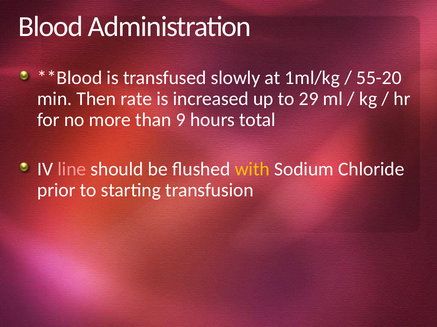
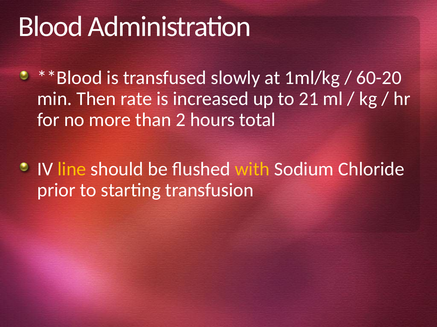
55-20: 55-20 -> 60-20 (379, 78)
29: 29 -> 21 (309, 99)
9: 9 -> 2 (181, 120)
line colour: pink -> yellow (72, 170)
